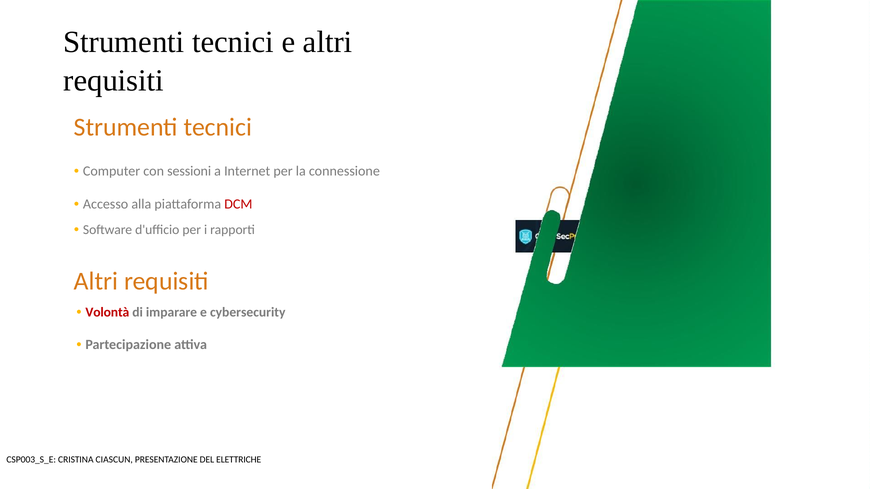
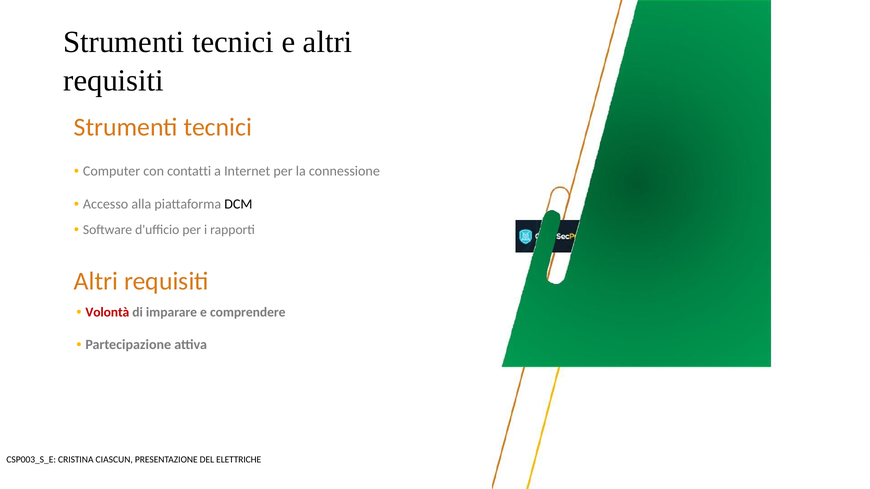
sessioni: sessioni -> contatti (189, 171)
DCM colour: red -> black (238, 204)
cybersecurity: cybersecurity -> comprendere (248, 313)
